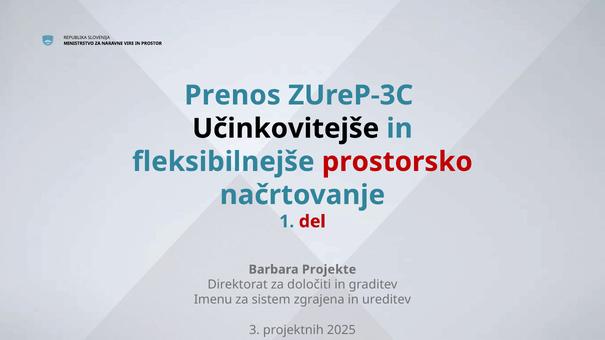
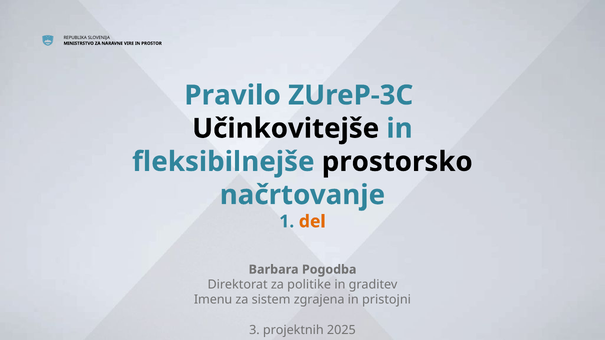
Prenos: Prenos -> Pravilo (233, 95)
prostorsko colour: red -> black (397, 162)
del colour: red -> orange (312, 222)
Projekte: Projekte -> Pogodba (329, 270)
določiti: določiti -> politike (309, 285)
ureditev: ureditev -> pristojni (386, 300)
